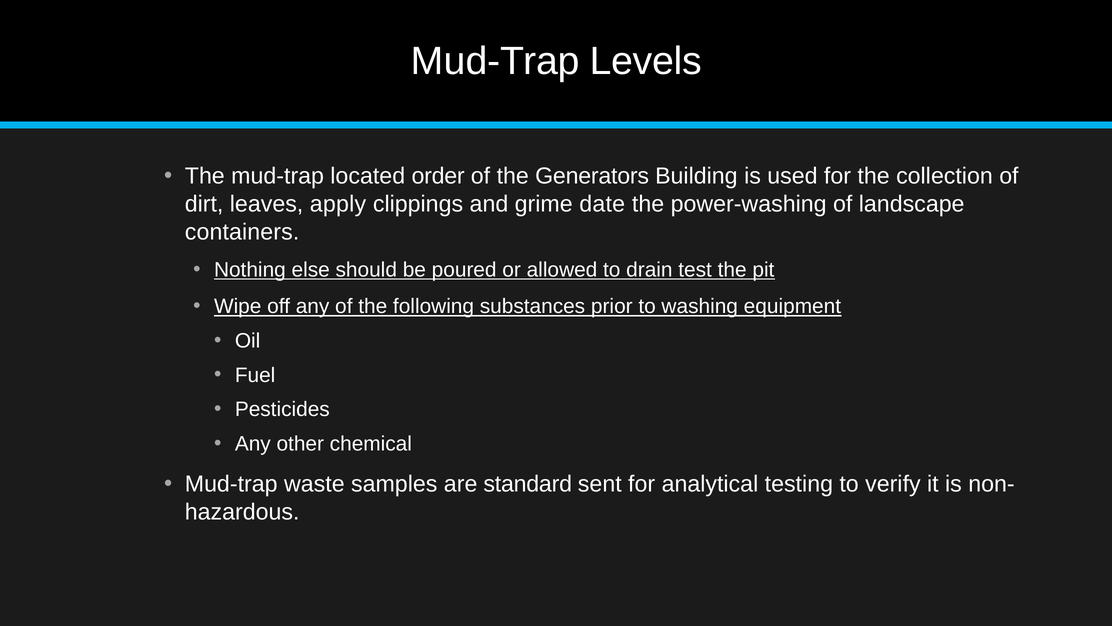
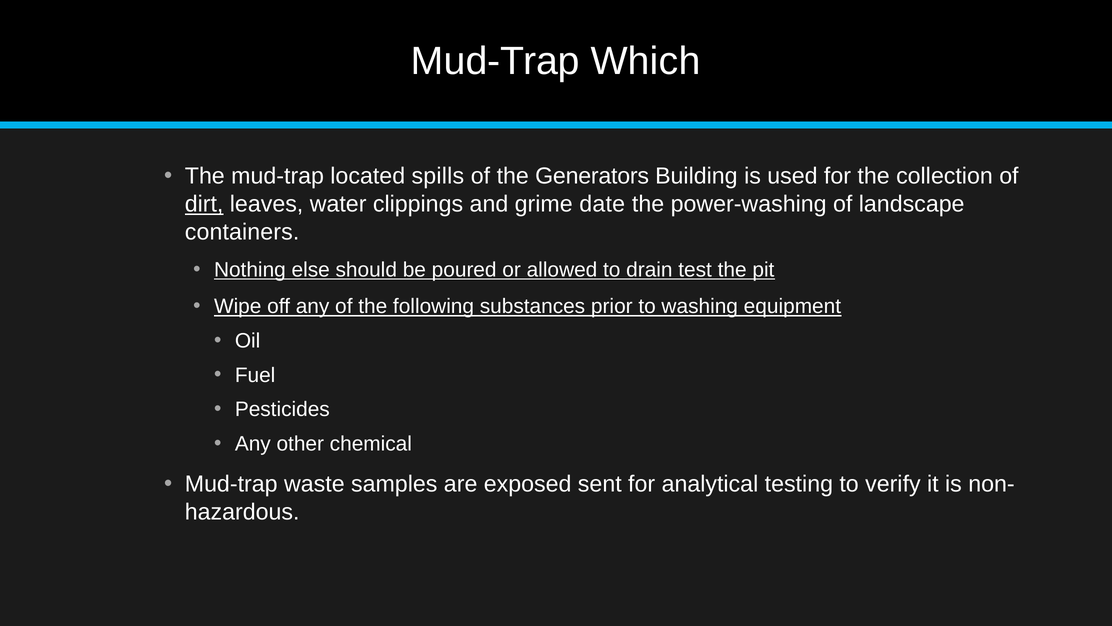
Levels: Levels -> Which (646, 61)
order: order -> spills (438, 176)
dirt underline: none -> present (204, 204)
apply: apply -> water (338, 204)
standard: standard -> exposed (528, 484)
